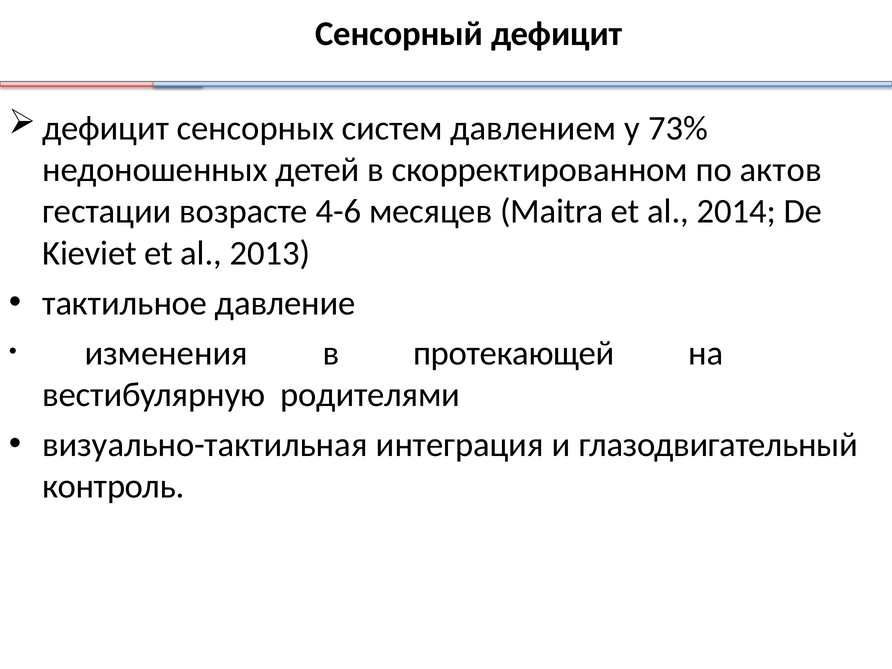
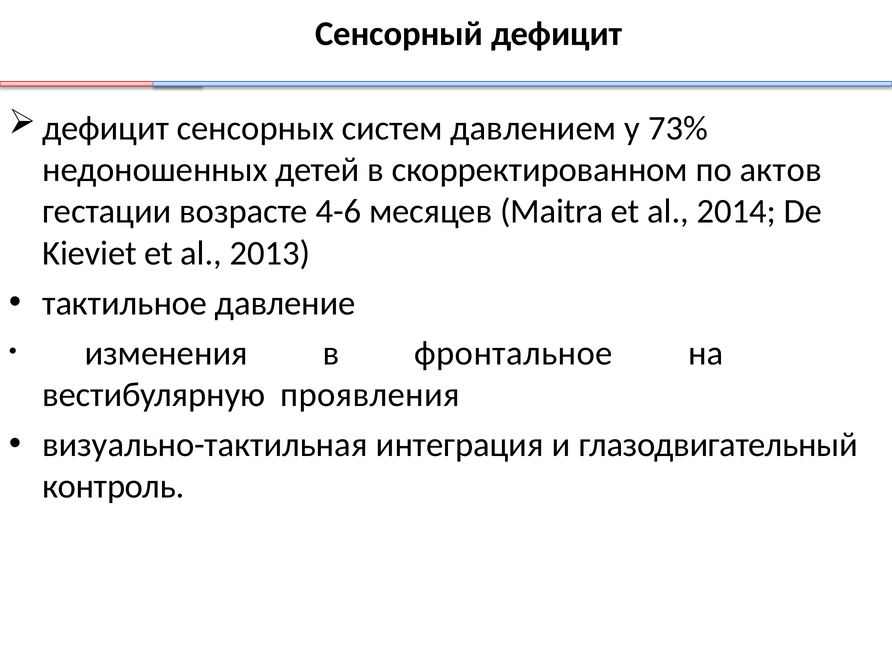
протекающей: протекающей -> фронтальное (514, 353)
родителями: родителями -> проявления (370, 395)
